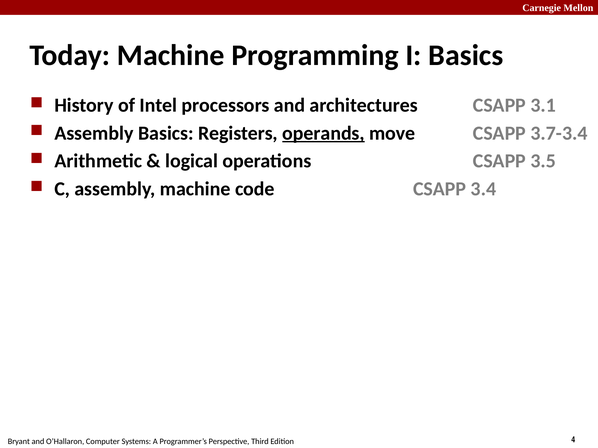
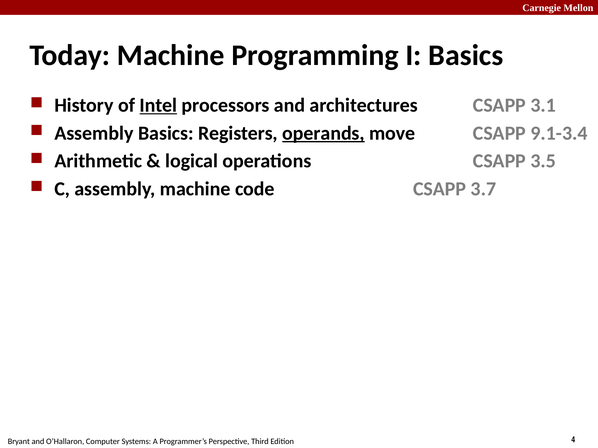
Intel underline: none -> present (158, 105)
3.7-3.4: 3.7-3.4 -> 9.1-3.4 (559, 133)
3.4: 3.4 -> 3.7 (483, 189)
